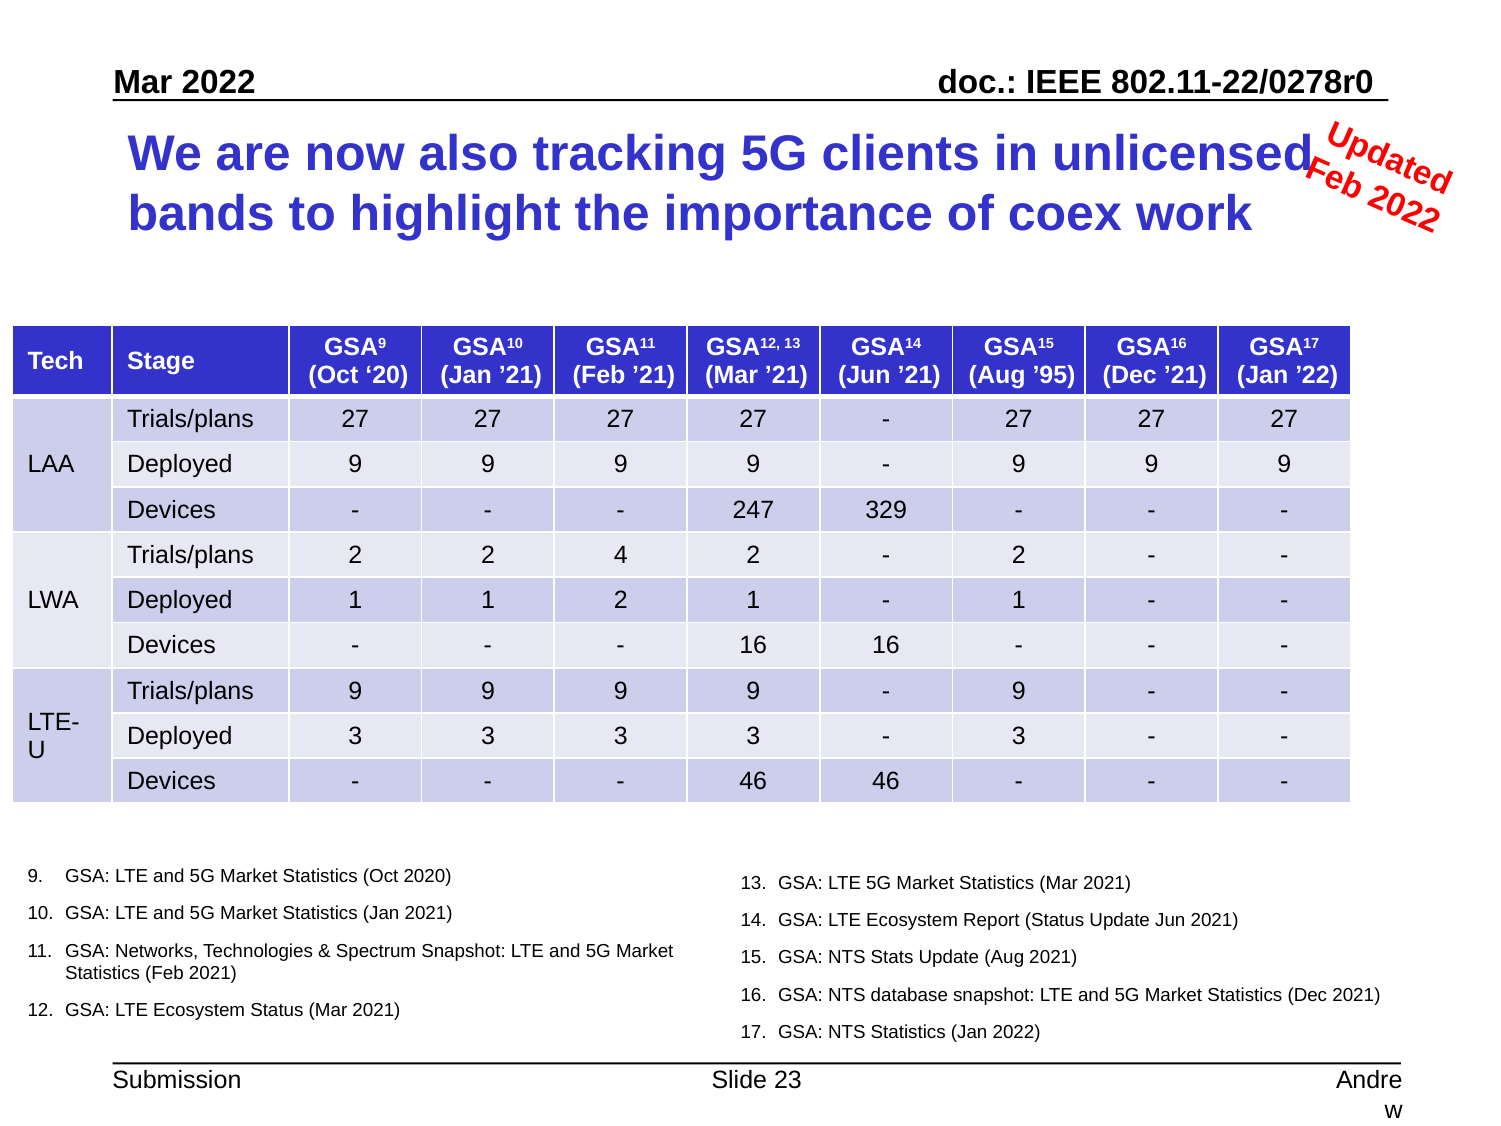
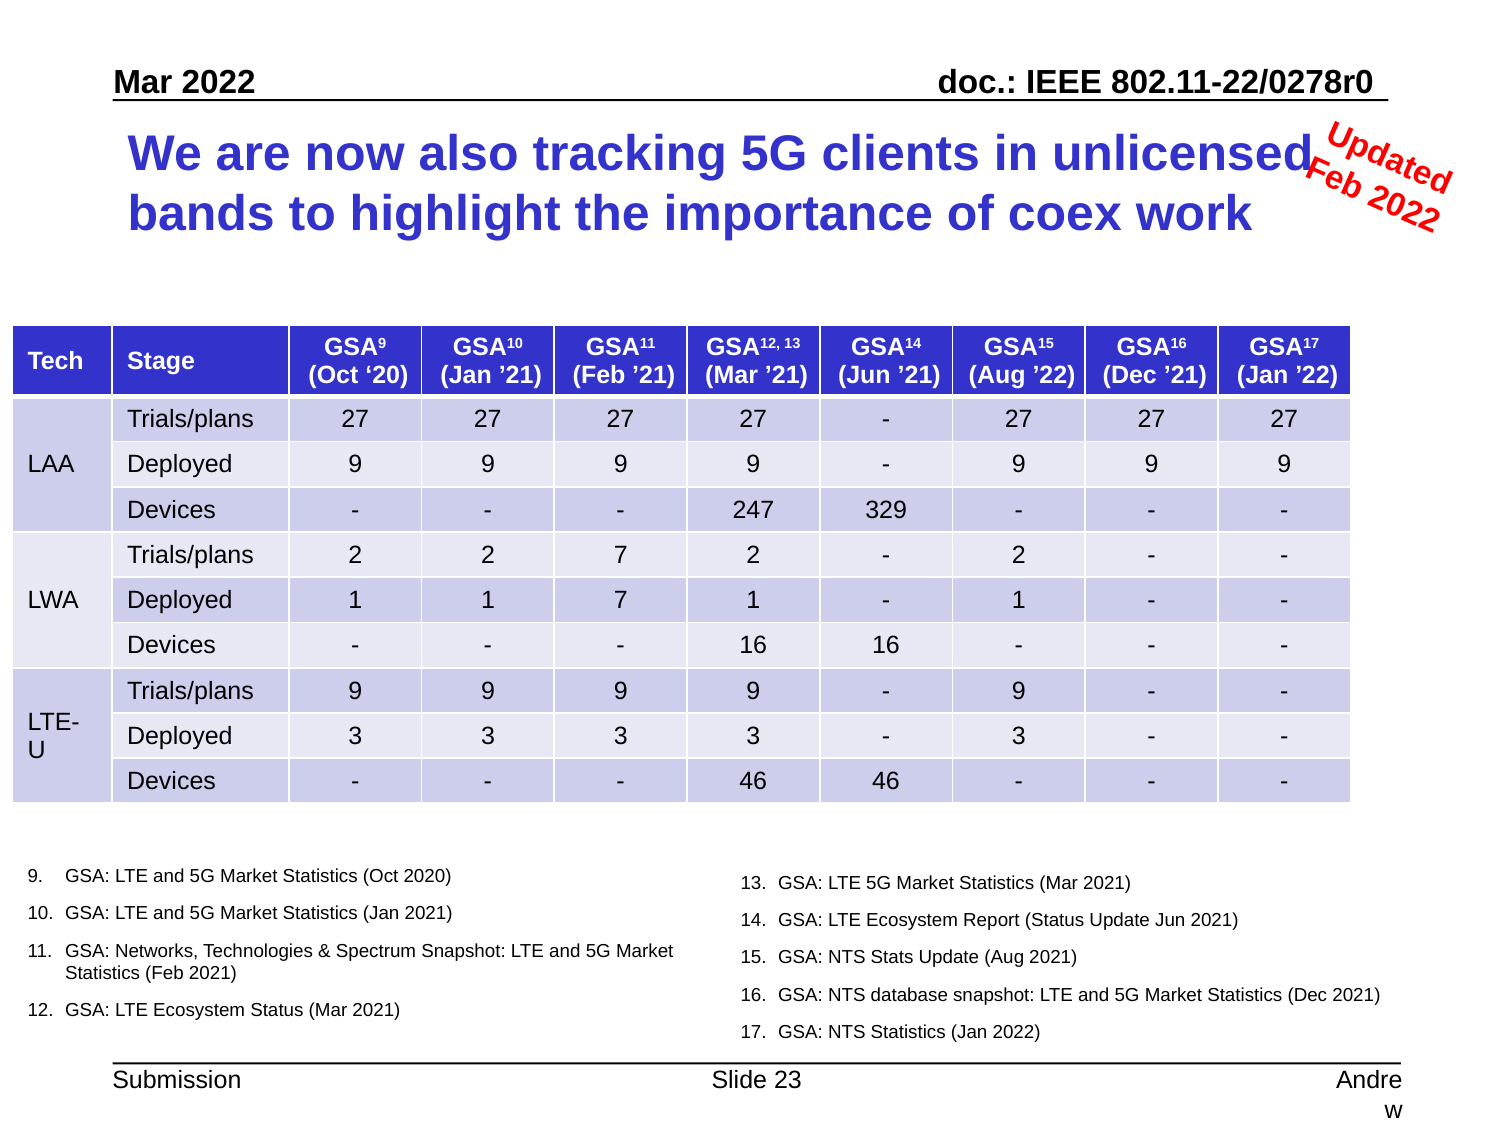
Aug ’95: ’95 -> ’22 (1054, 375)
2 4: 4 -> 7 (621, 555)
1 2: 2 -> 7 (621, 600)
